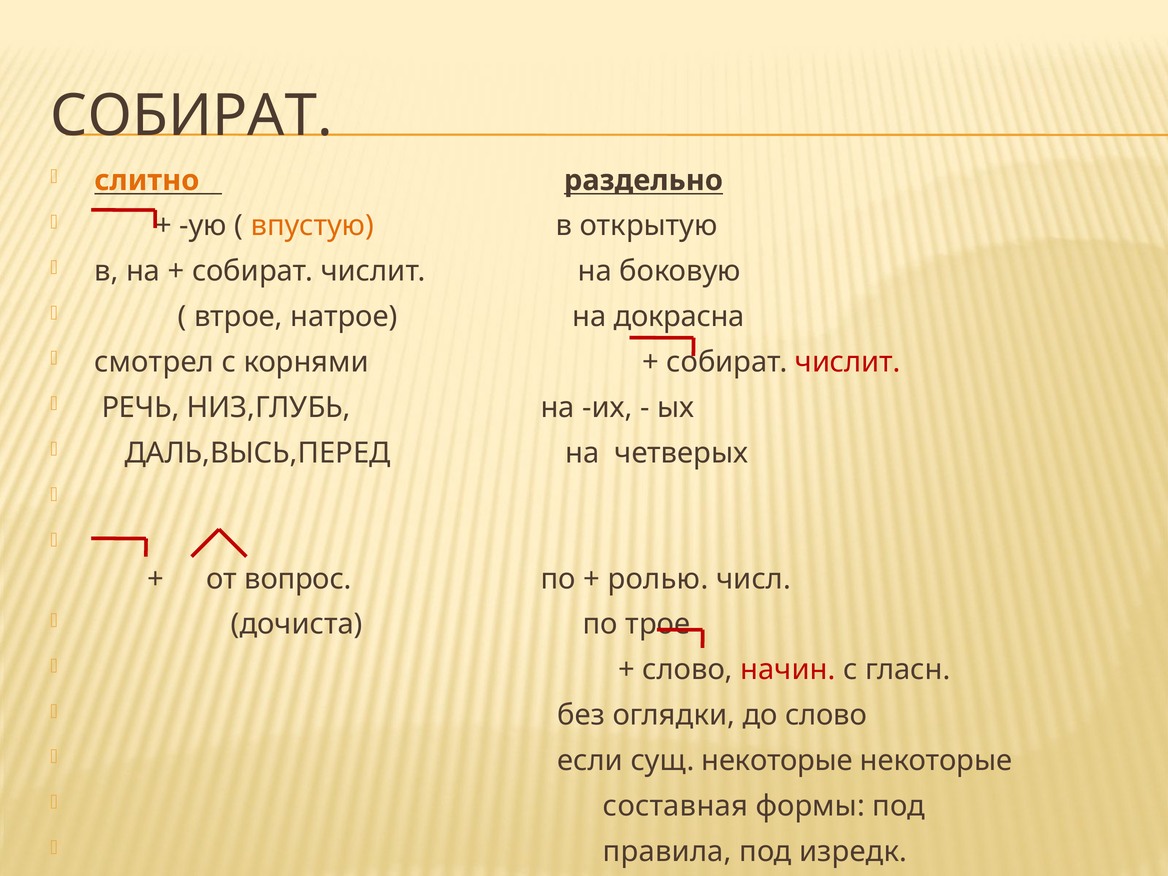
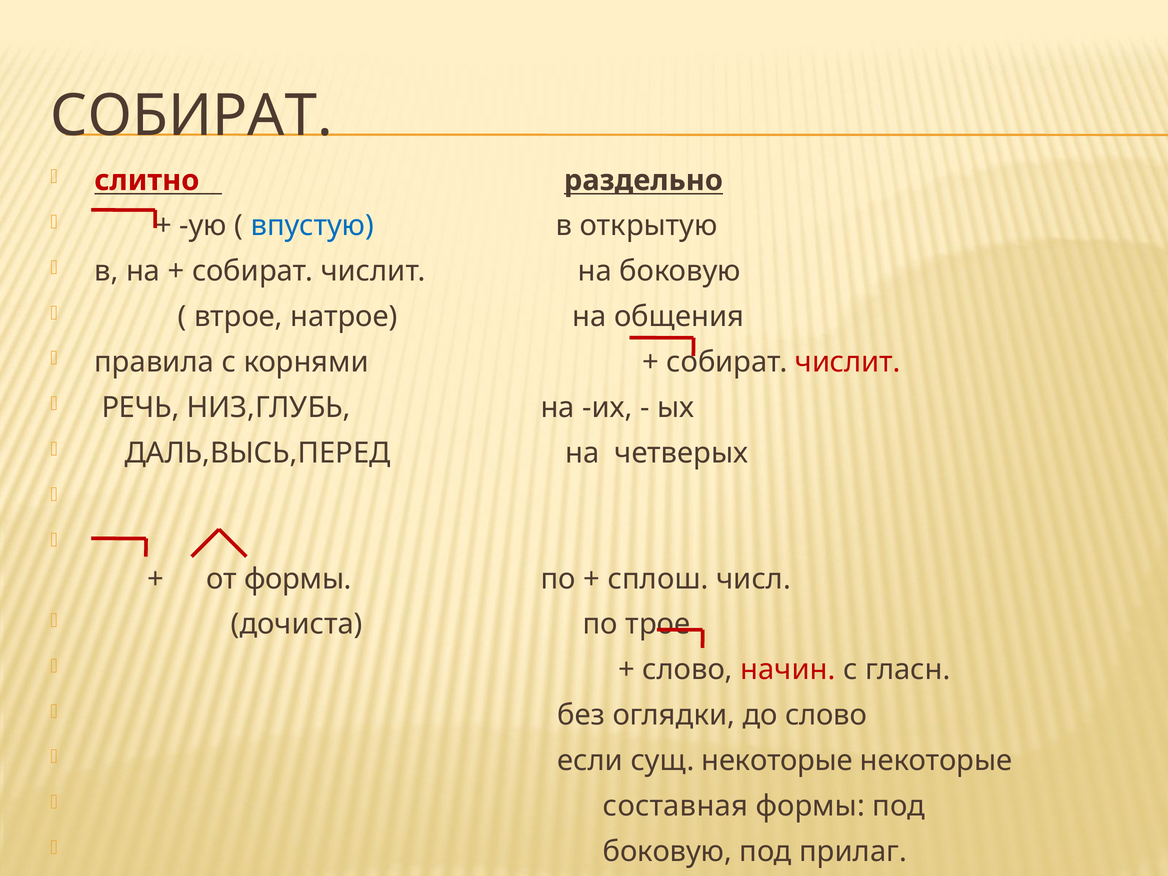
слитно colour: orange -> red (147, 180)
впустую colour: orange -> blue (312, 226)
докрасна: докрасна -> общения (679, 317)
смотрел: смотрел -> правила (154, 362)
от вопрос: вопрос -> формы (298, 579)
ролью: ролью -> сплош (658, 579)
правила: правила -> боковую (667, 852)
изредк: изредк -> прилаг (853, 852)
